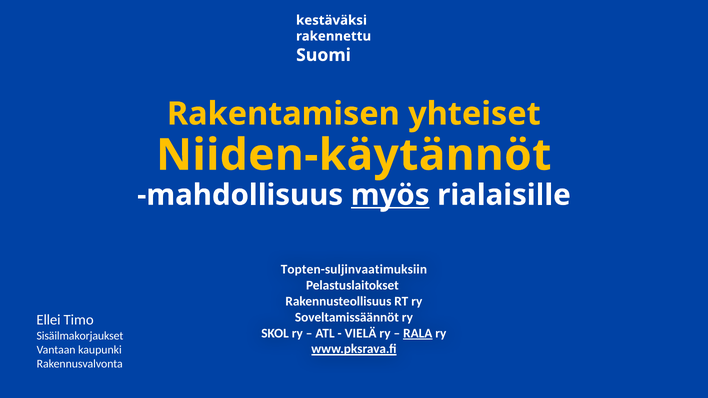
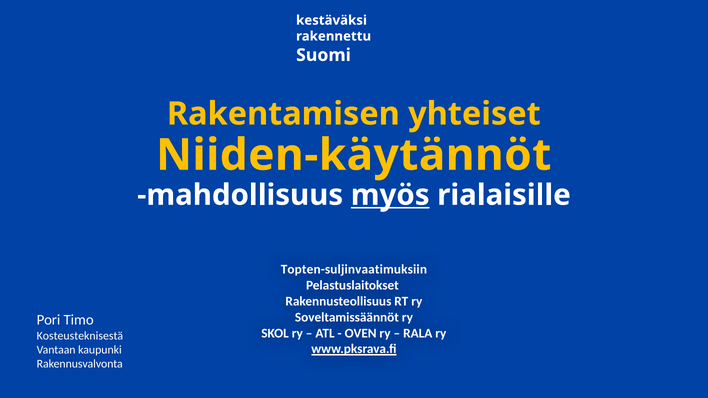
Ellei: Ellei -> Pori (48, 320)
VIELÄ: VIELÄ -> OVEN (361, 333)
RALA underline: present -> none (418, 333)
Sisäilmakorjaukset: Sisäilmakorjaukset -> Kosteusteknisestä (80, 336)
